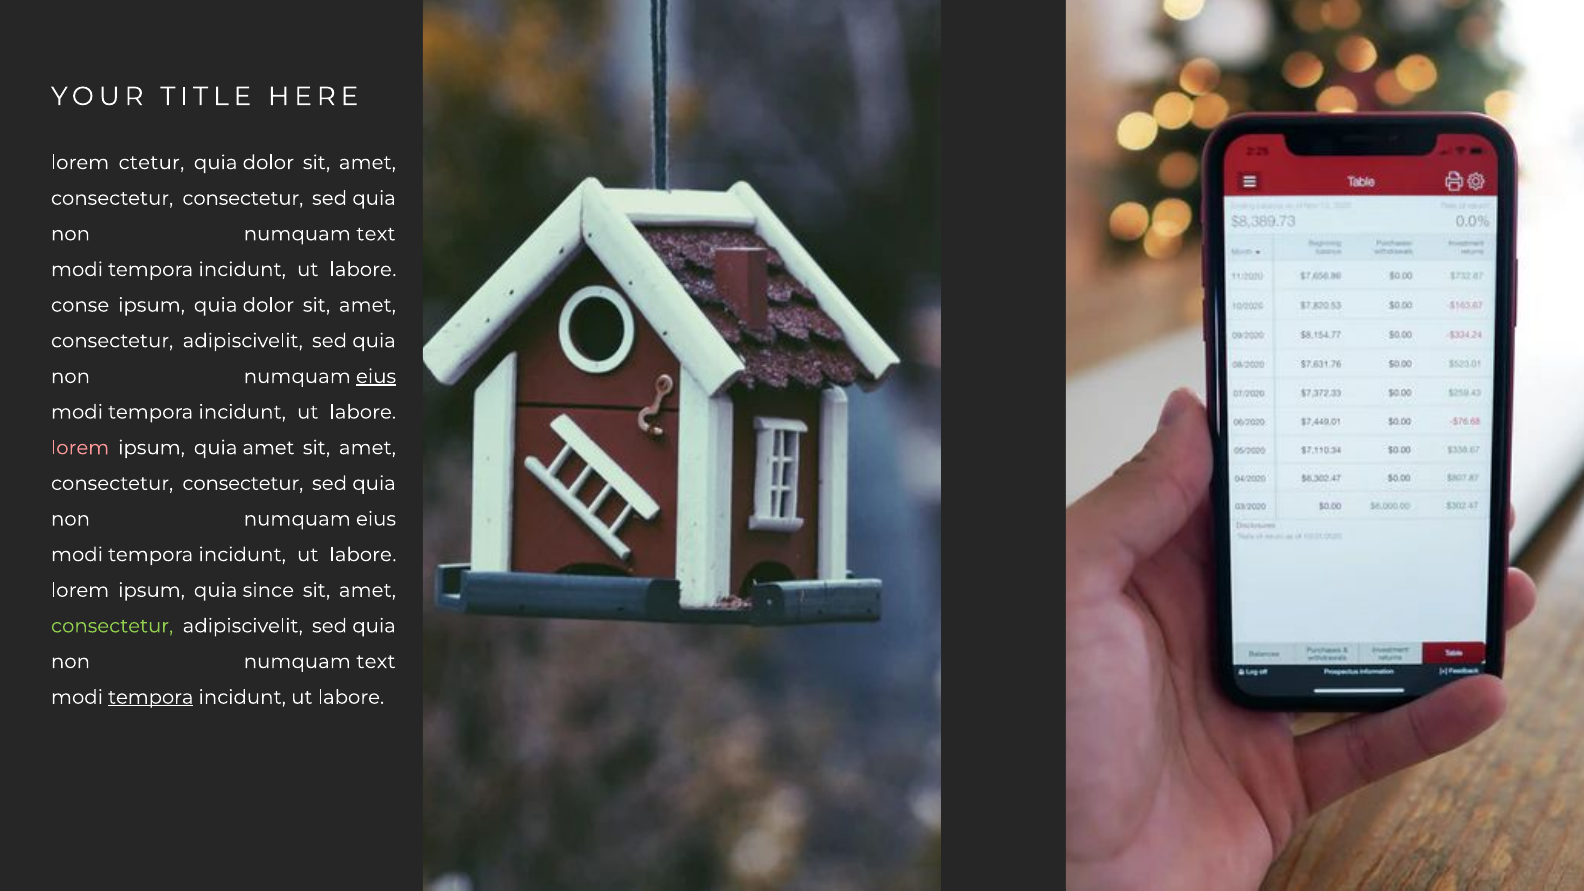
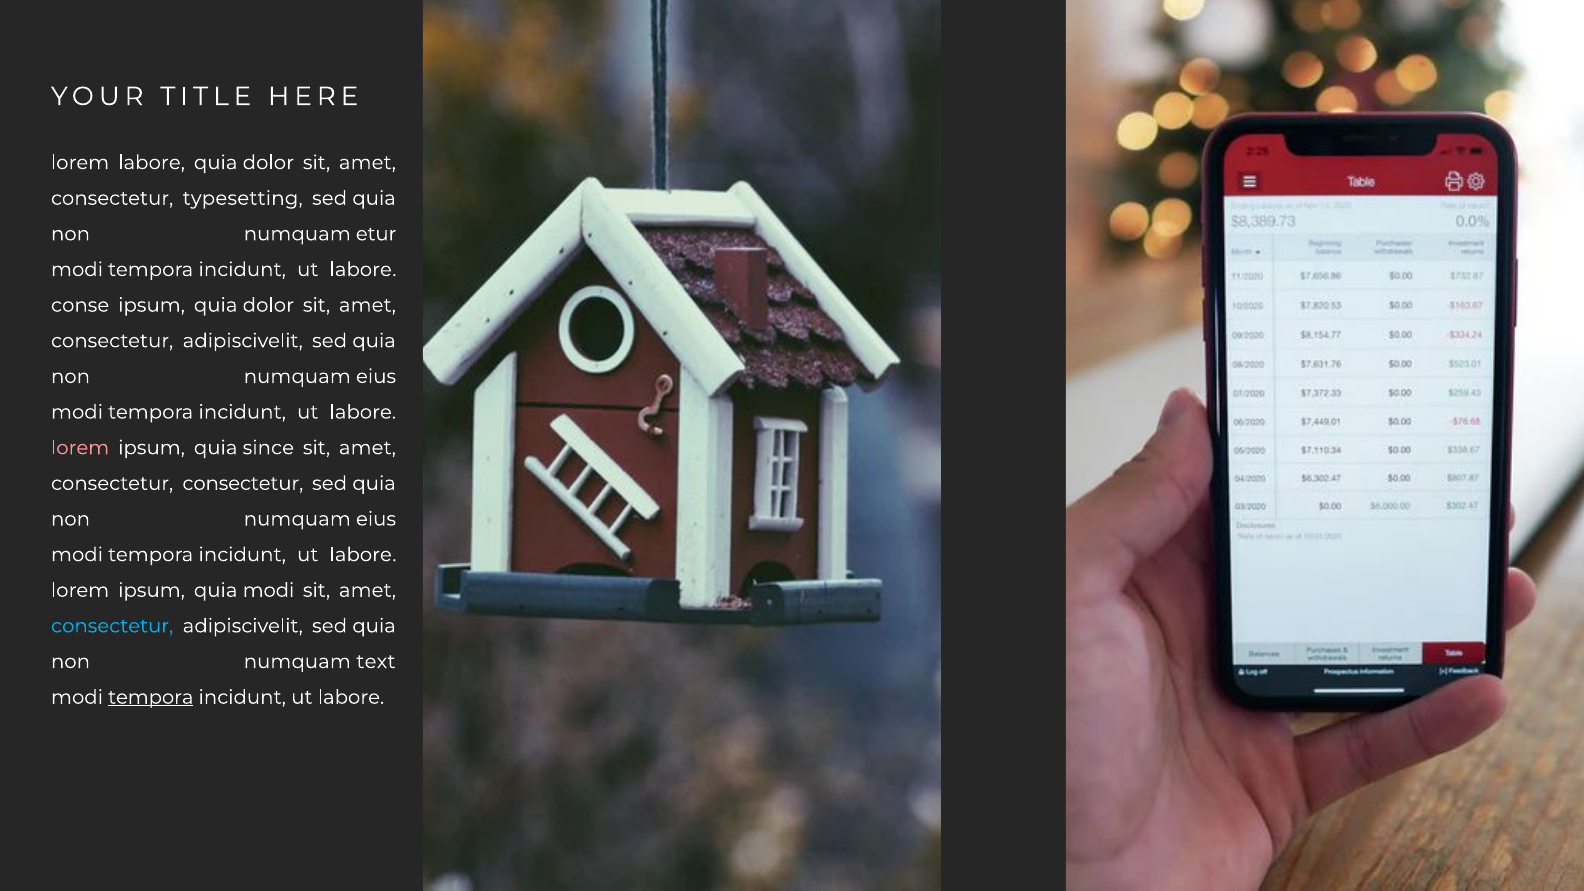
lorem ctetur: ctetur -> labore (152, 163)
consectetur: consectetur -> typesetting (243, 198)
text: text -> etur (376, 234)
eius underline: present -> none (376, 376)
quia amet: amet -> since (268, 448)
quia since: since -> modi (268, 590)
consectetur colour: light green -> light blue (112, 626)
